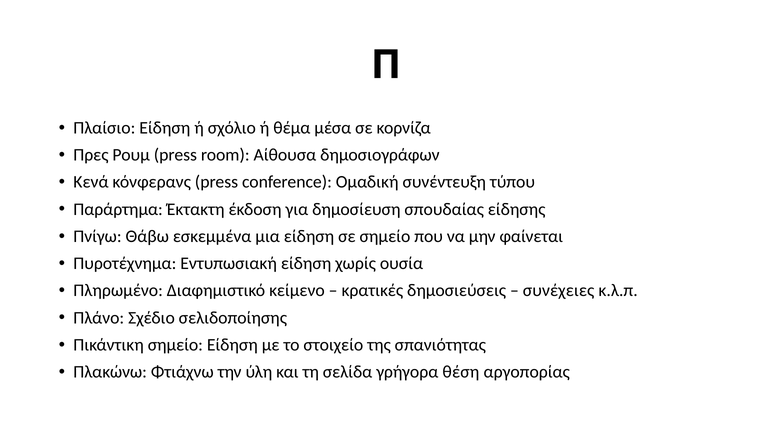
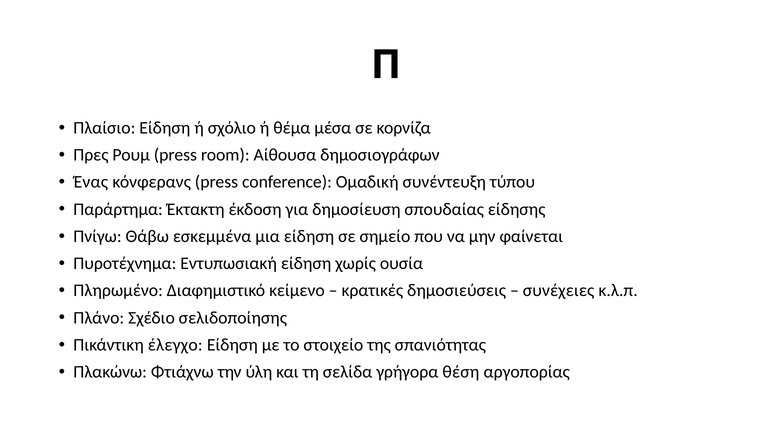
Κενά: Κενά -> Ένας (91, 182)
Πικάντικη σημείο: σημείο -> έλεγχο (175, 345)
